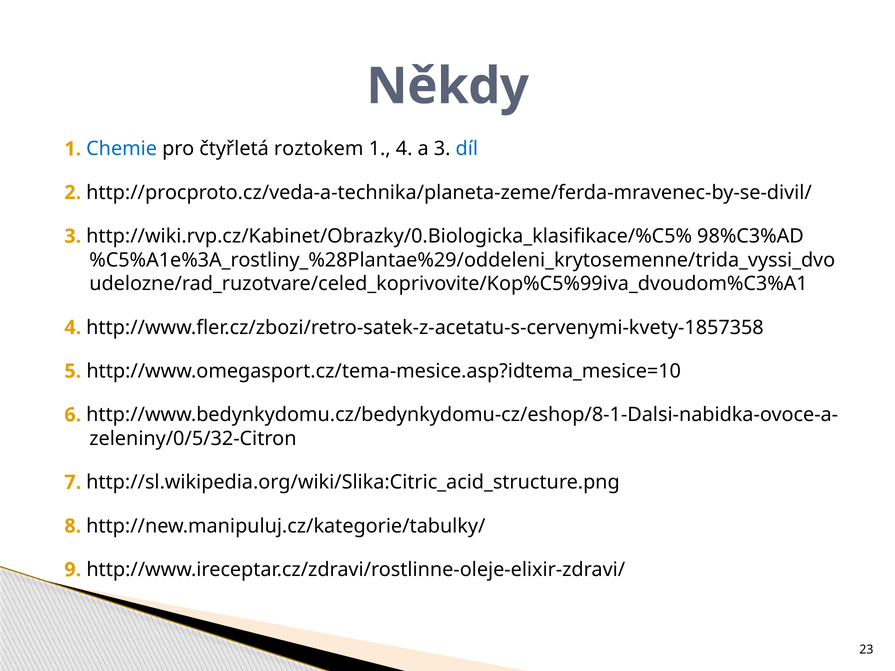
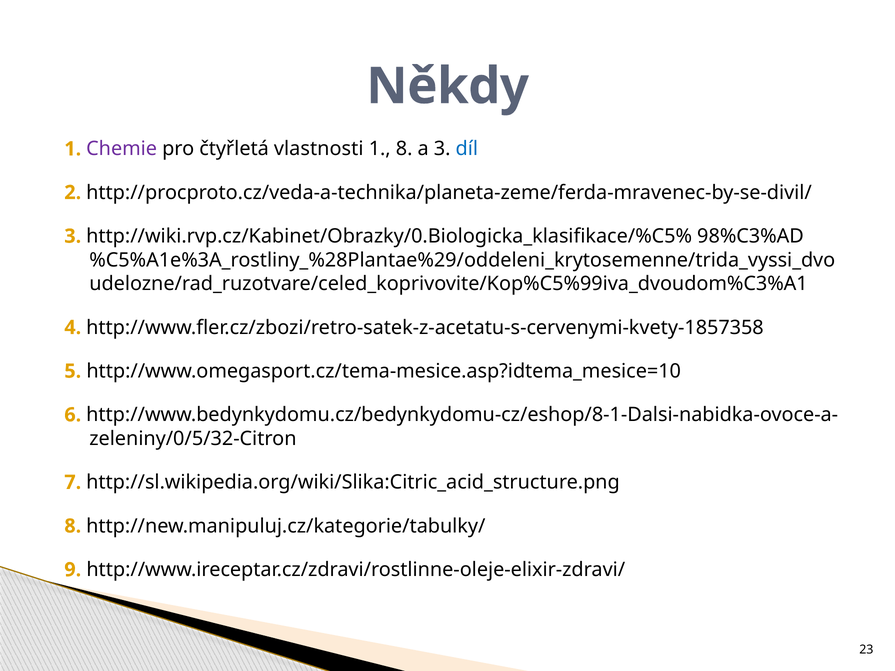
Chemie colour: blue -> purple (122, 149)
roztokem: roztokem -> vlastnosti (319, 149)
1 4: 4 -> 8 (404, 149)
